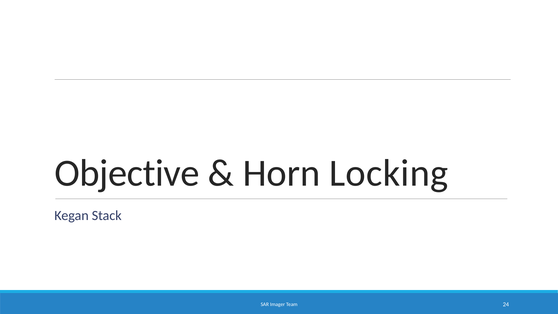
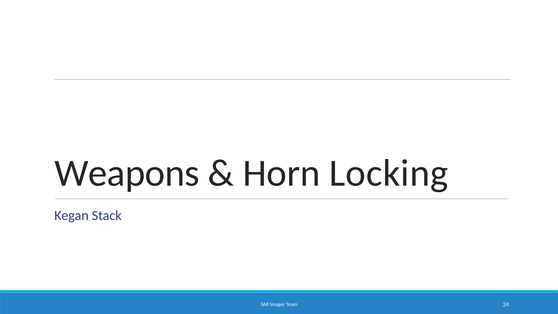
Objective: Objective -> Weapons (127, 173)
